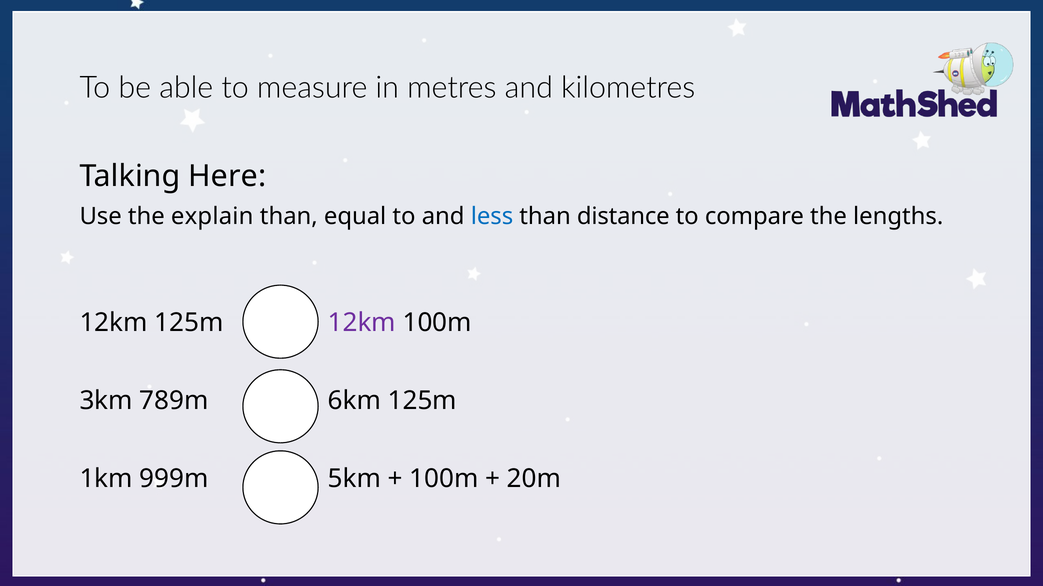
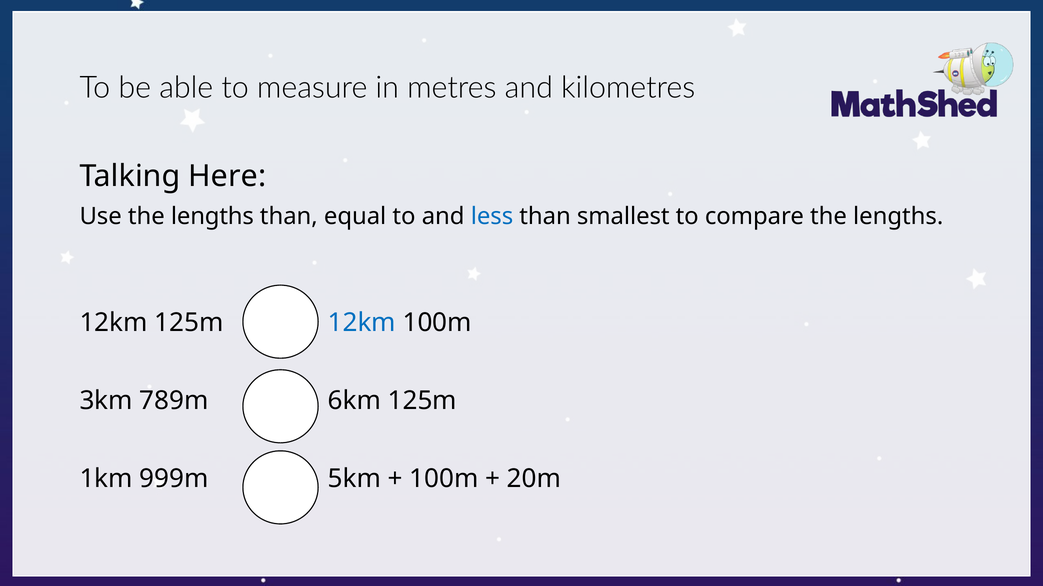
Use the explain: explain -> lengths (212, 217)
distance: distance -> smallest (623, 217)
12km colour: purple -> blue (362, 323)
